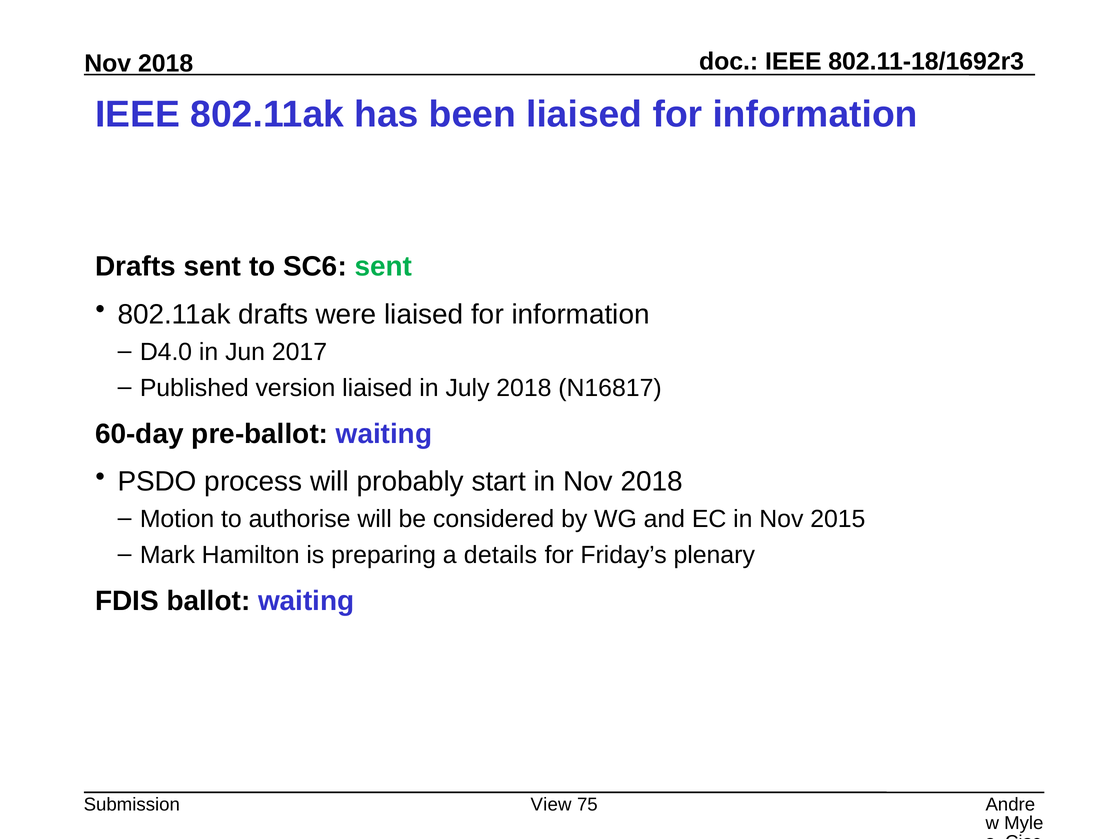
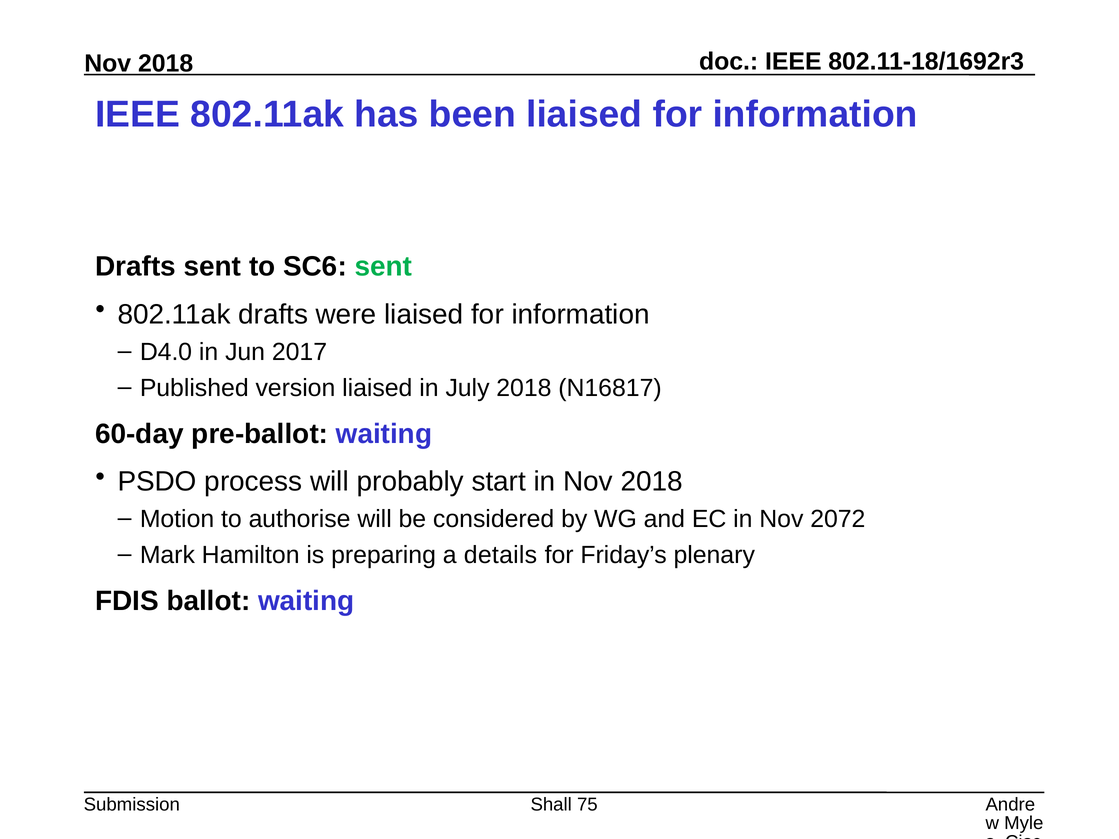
2015: 2015 -> 2072 (838, 519)
View: View -> Shall (551, 805)
